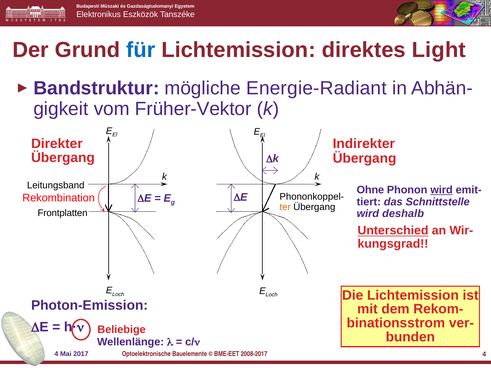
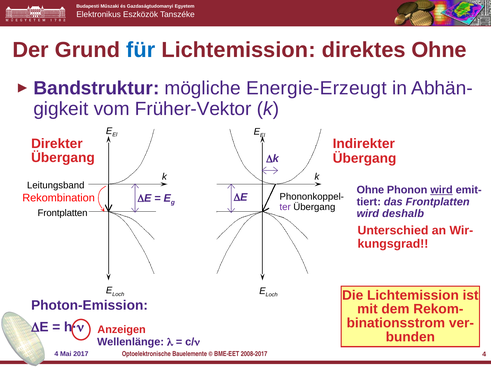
direktes Light: Light -> Ohne (439, 50)
Energie-Radiant: Energie-Radiant -> Energie-Erzeugt (316, 88)
das Schnittstelle: Schnittstelle -> Frontplatten (438, 202)
ter colour: orange -> purple (285, 207)
Unterschied underline: present -> none (393, 231)
Beliebige: Beliebige -> Anzeigen (122, 330)
